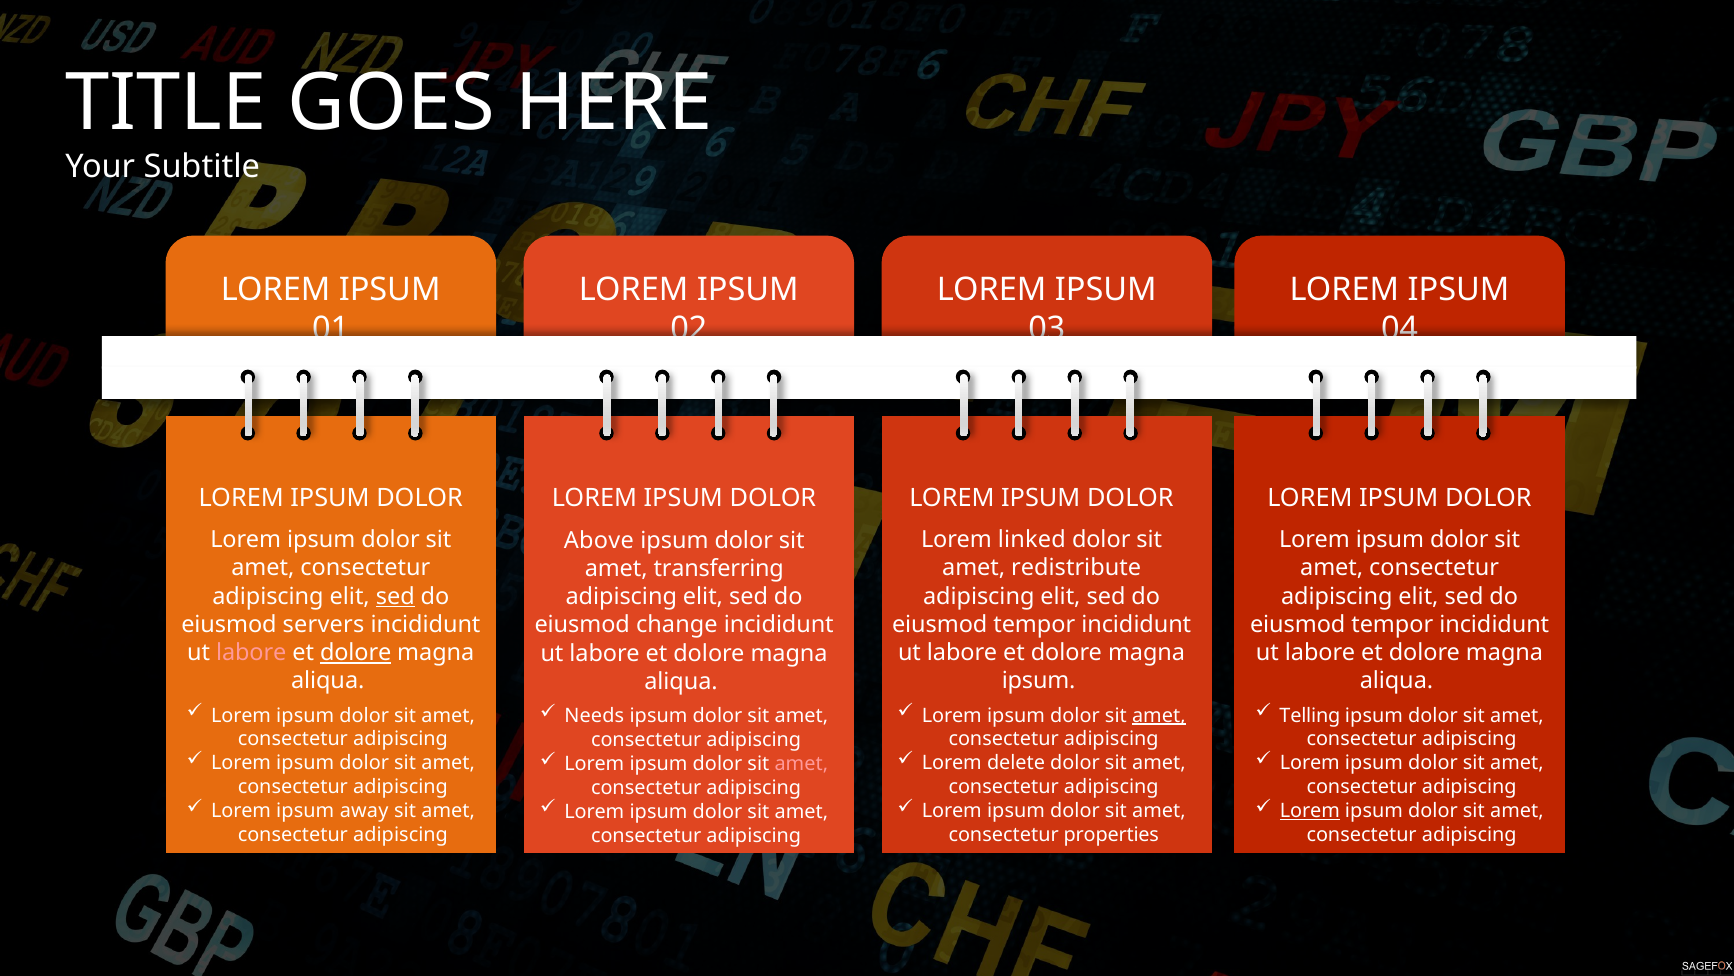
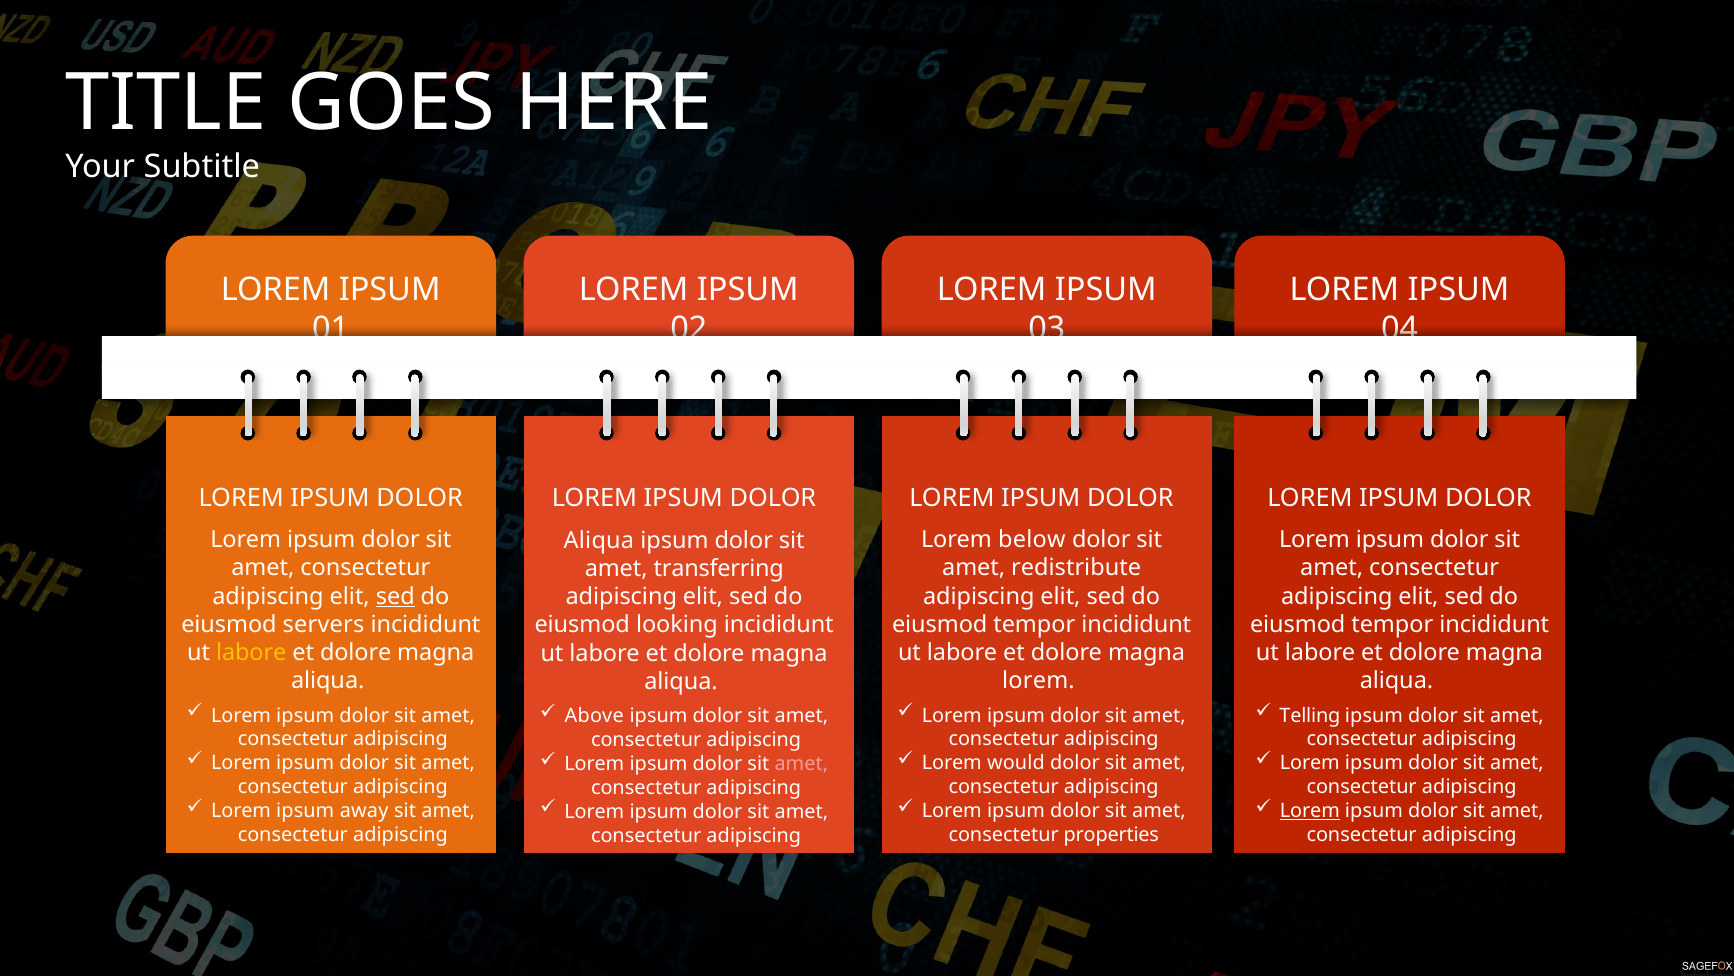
linked: linked -> below (1032, 540)
Above: Above -> Aliqua (599, 540)
change: change -> looking (677, 625)
labore colour: pink -> yellow (251, 652)
dolore underline: present -> none (356, 652)
ipsum: ipsum -> lorem (1038, 681)
amet underline: present -> none (1159, 715)
Needs: Needs -> Above (594, 716)
delete: delete -> would (1016, 763)
